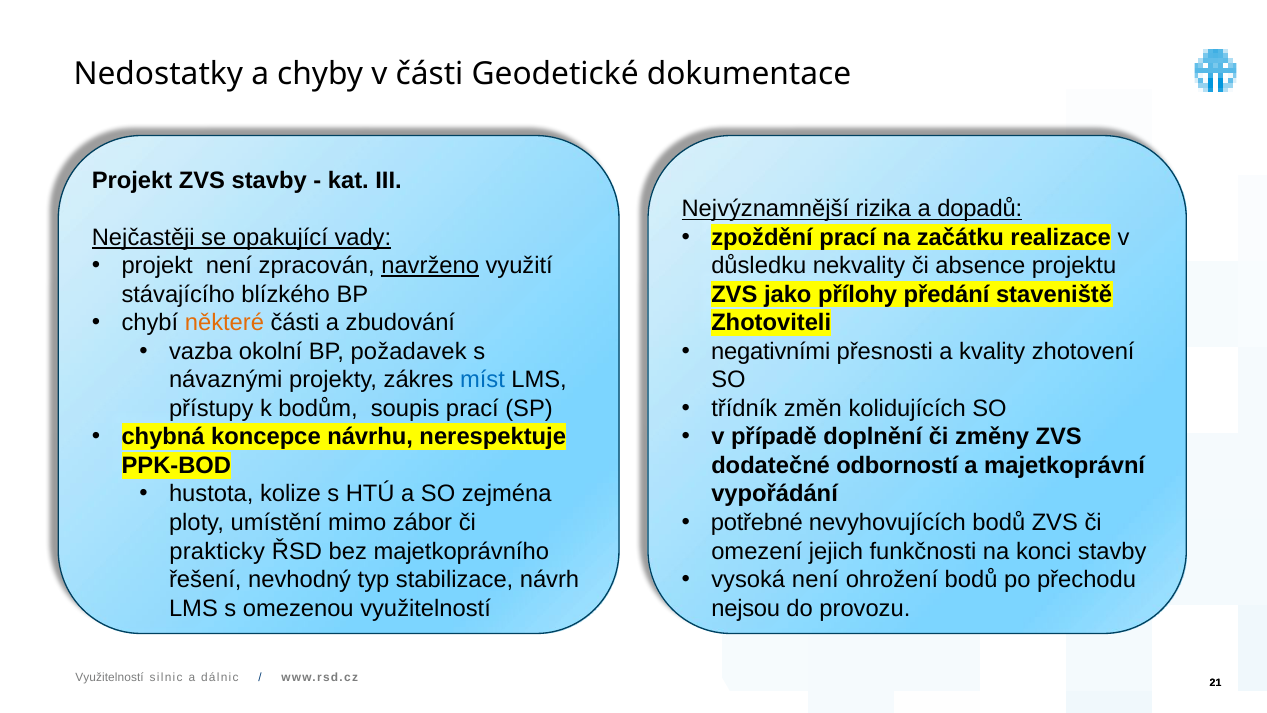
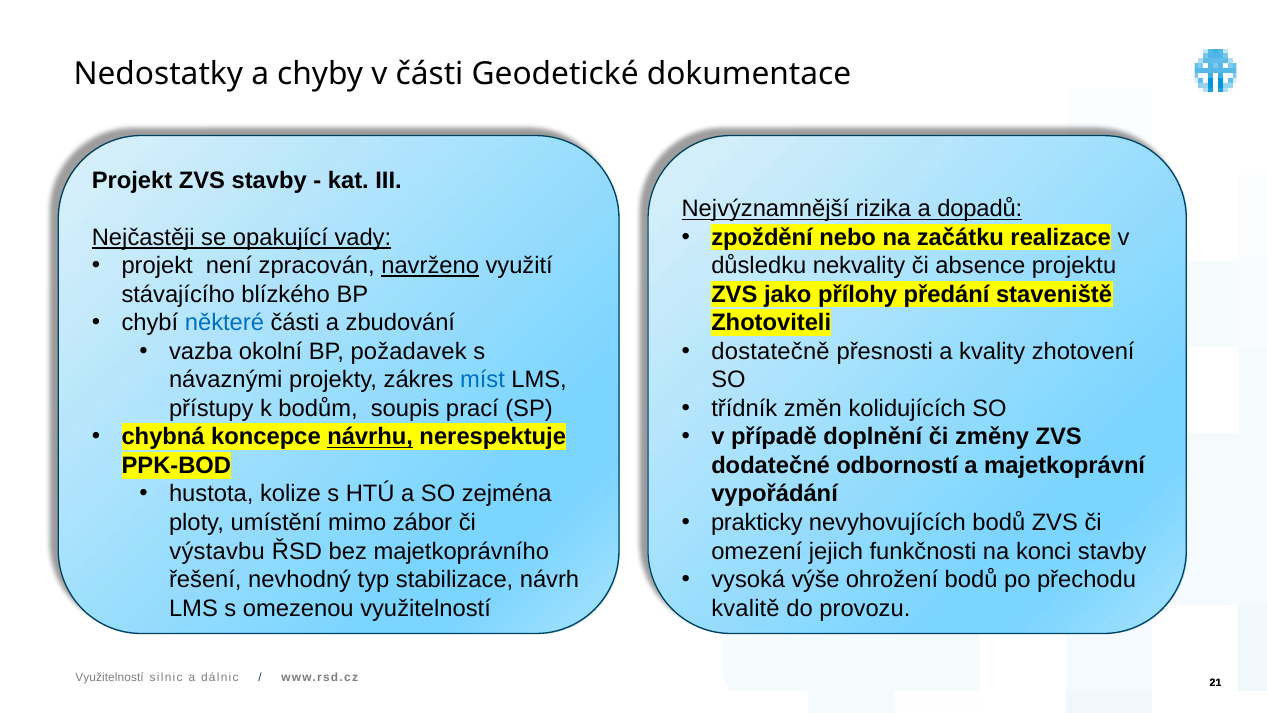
zpoždění prací: prací -> nebo (848, 237)
některé colour: orange -> blue (224, 323)
negativními: negativními -> dostatečně (771, 351)
návrhu underline: none -> present (370, 437)
potřebné: potřebné -> prakticky (757, 522)
prakticky: prakticky -> výstavbu (217, 551)
vysoká není: není -> výše (816, 579)
nejsou: nejsou -> kvalitě (746, 608)
